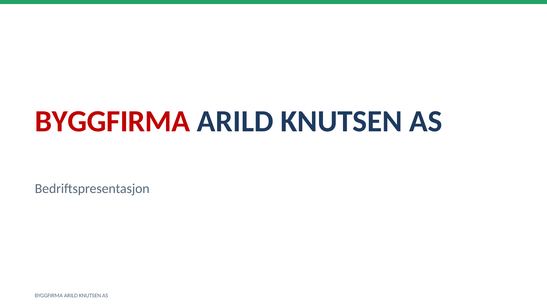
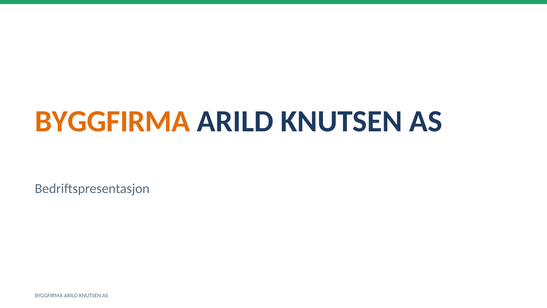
BYGGFIRMA colour: red -> orange (113, 121)
